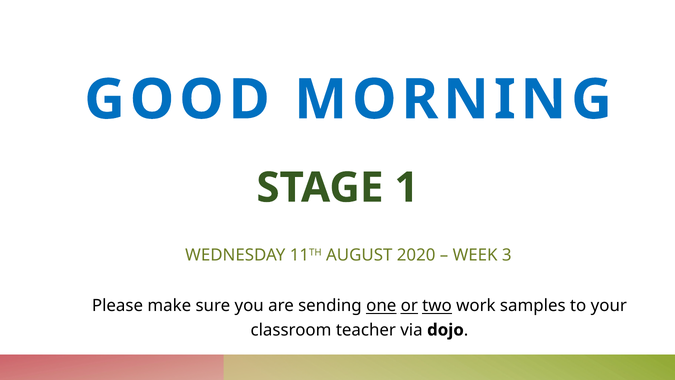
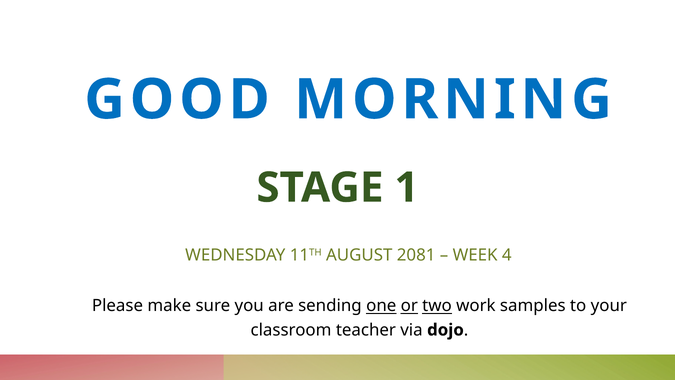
2020: 2020 -> 2081 (416, 255)
3: 3 -> 4 (507, 255)
